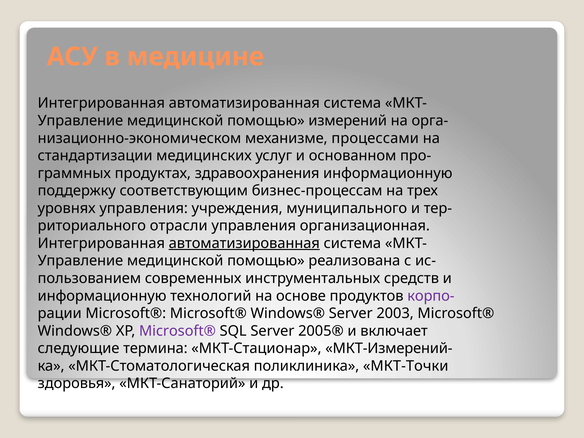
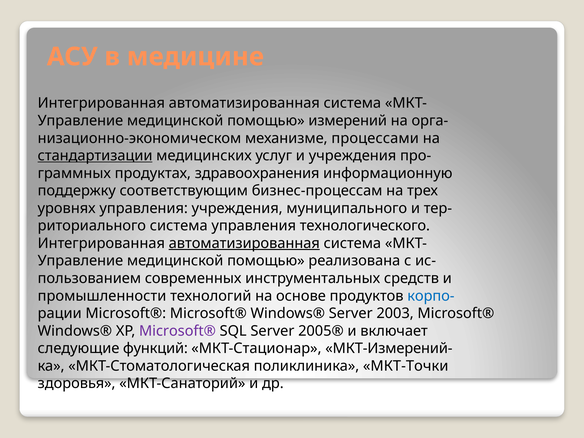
стандартизации underline: none -> present (95, 156)
и основанном: основанном -> учреждения (353, 156)
риториального отрасли: отрасли -> система (179, 226)
организационная: организационная -> технологического (365, 226)
информационную: информационную -> промышленности (102, 296)
корпо- colour: purple -> blue (431, 296)
термина: термина -> функций (155, 348)
